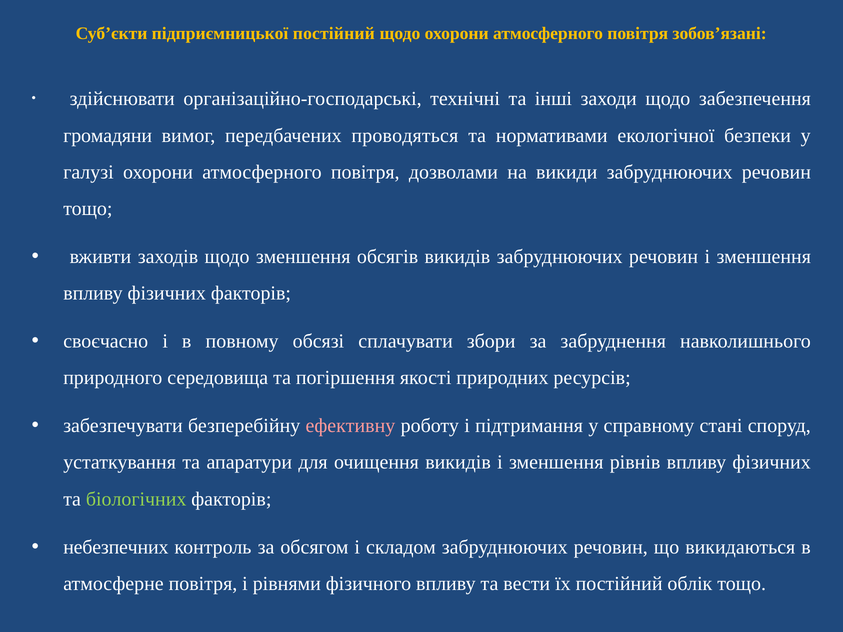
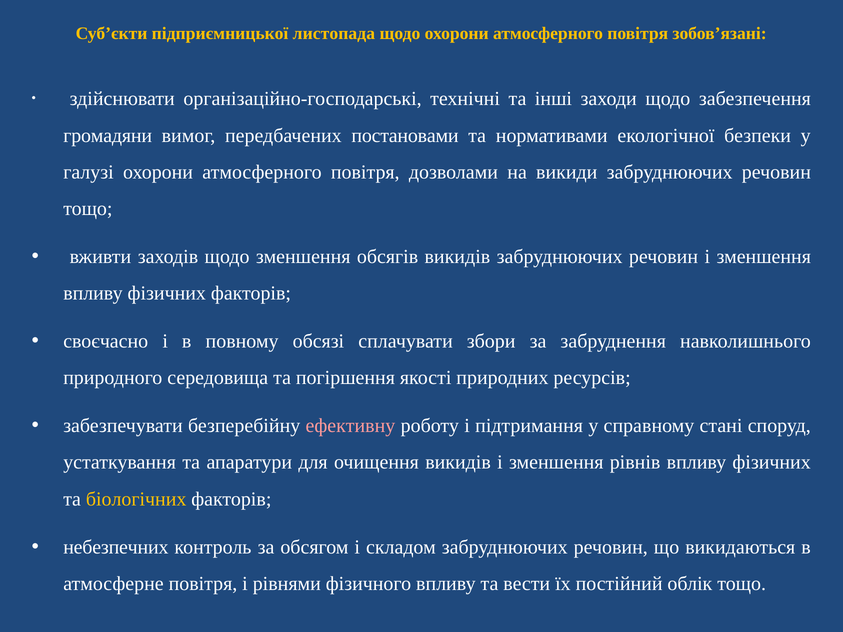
підприємницької постійний: постійний -> листопада (334, 33)
проводяться: проводяться -> постановами (405, 136)
біологічних colour: light green -> yellow (136, 499)
